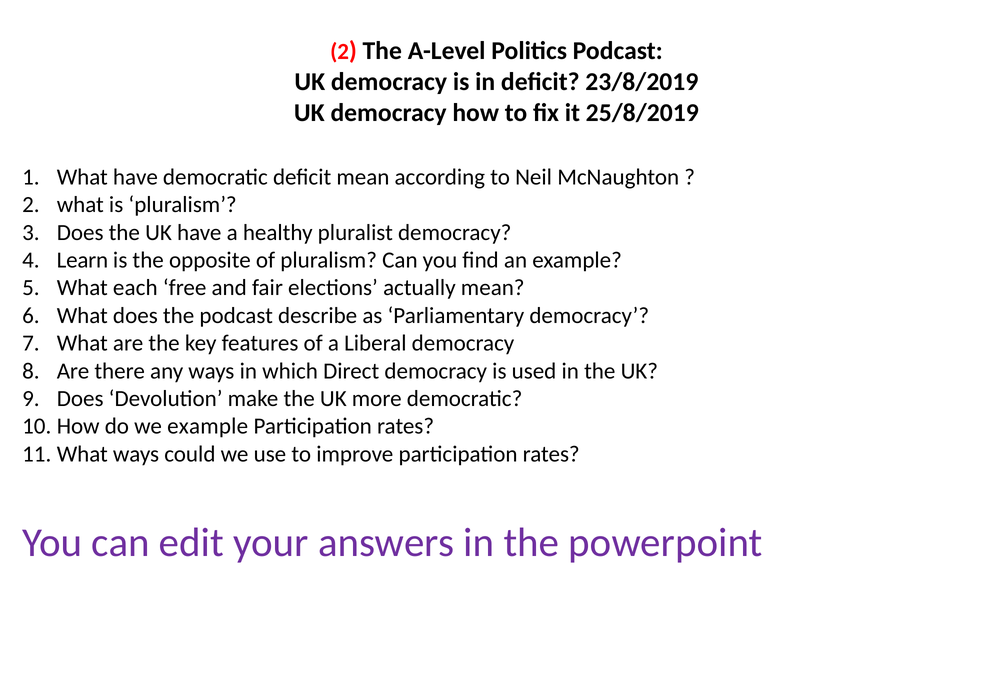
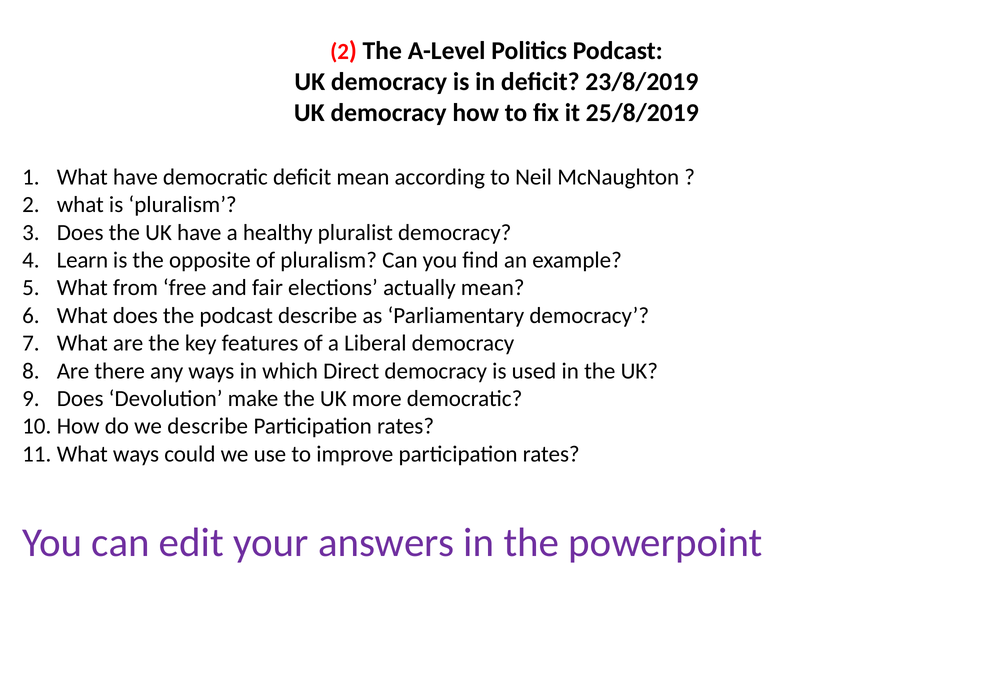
each: each -> from (135, 288)
we example: example -> describe (208, 426)
